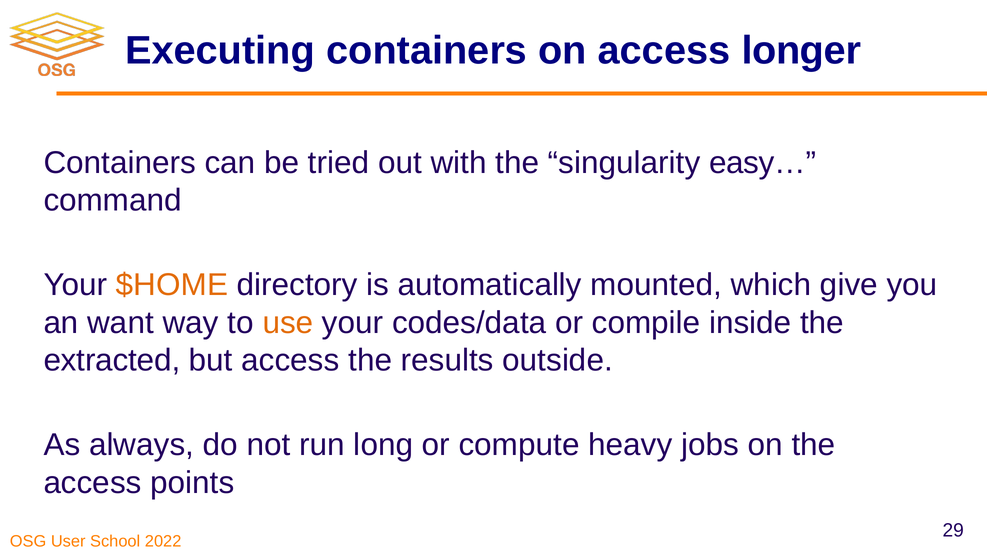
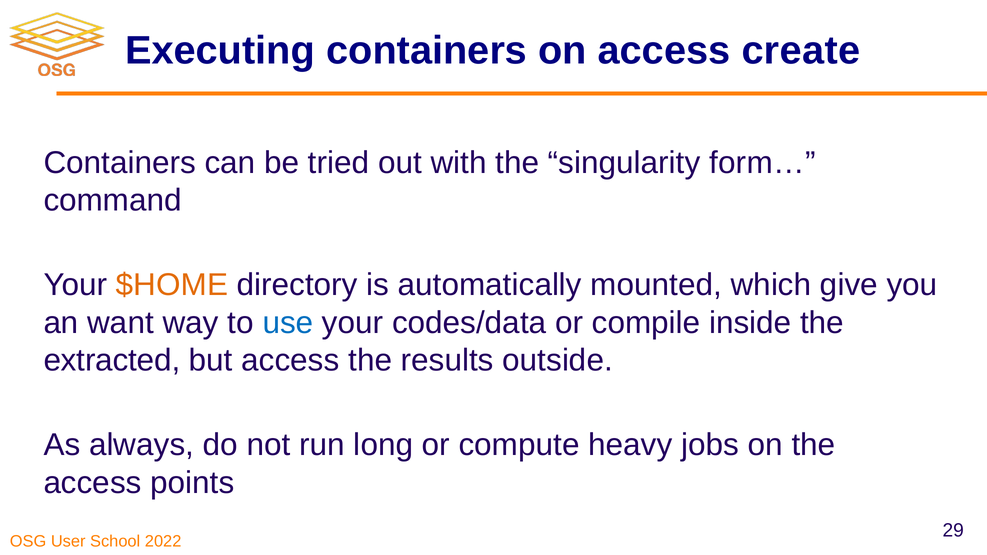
longer: longer -> create (801, 50)
easy…: easy… -> form… (762, 163)
use colour: orange -> blue (288, 323)
